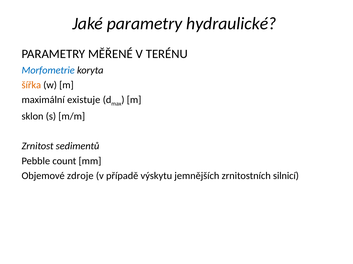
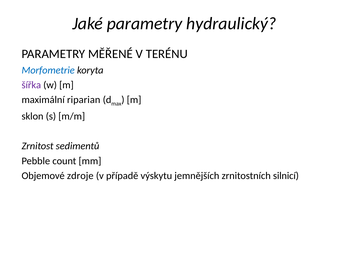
hydraulické: hydraulické -> hydraulický (231, 24)
šířka colour: orange -> purple (31, 85)
existuje: existuje -> riparian (84, 100)
